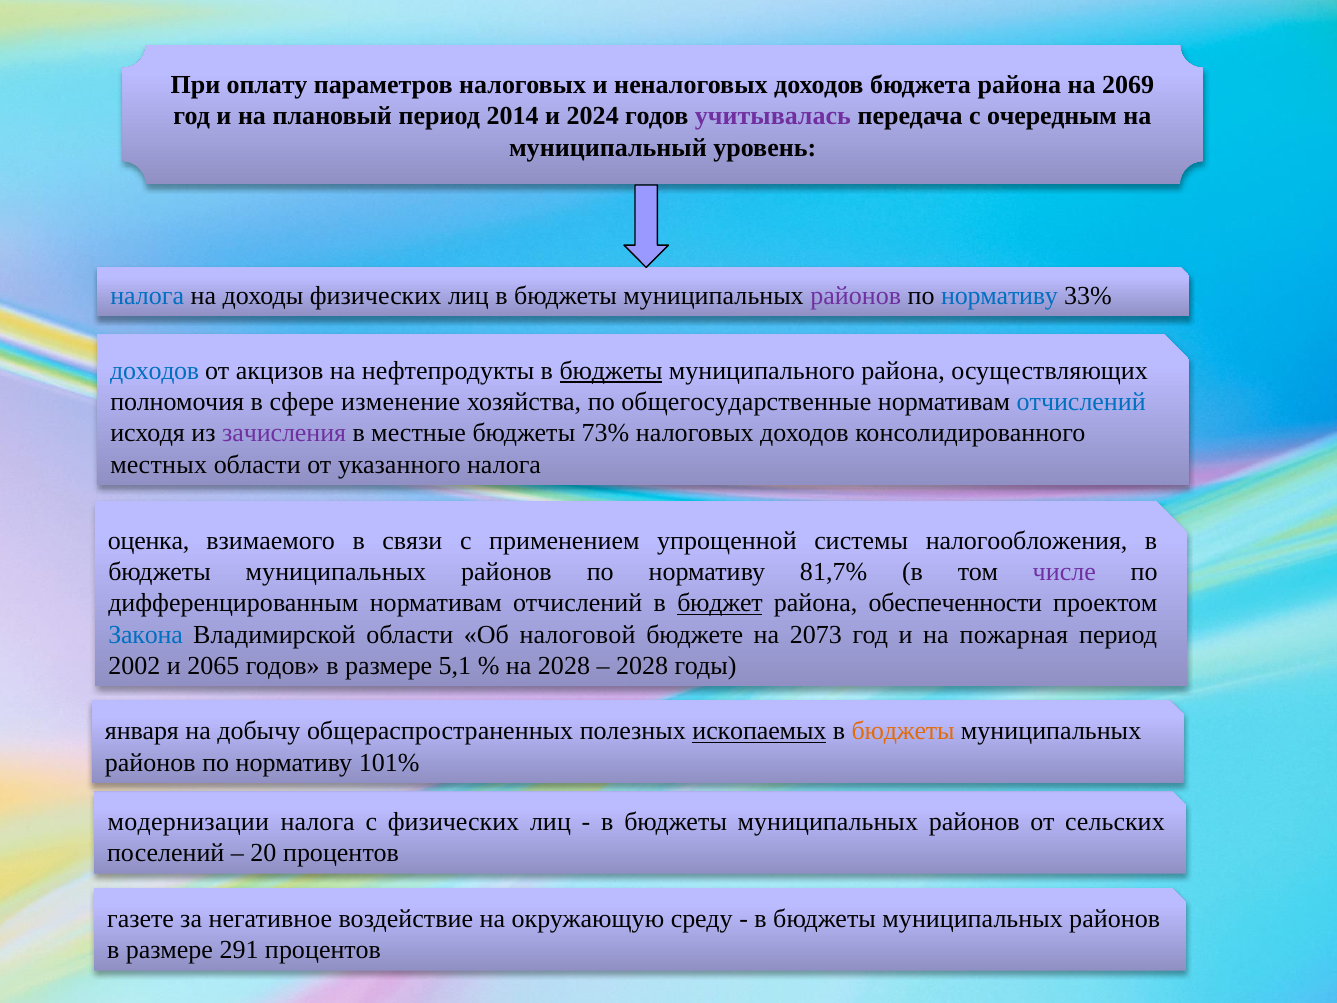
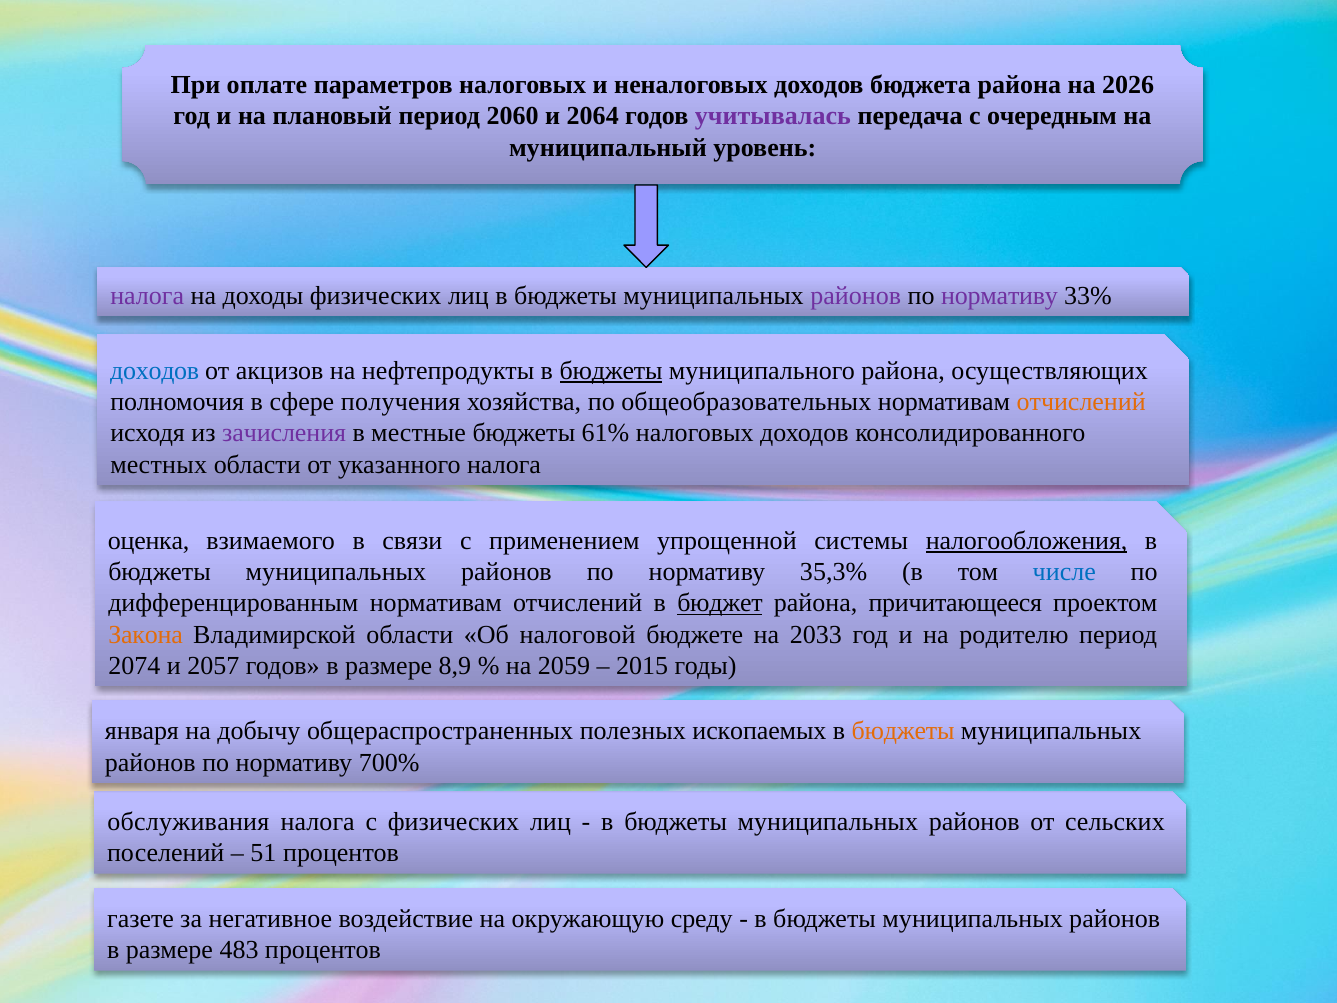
оплату: оплату -> оплате (267, 85)
2069: 2069 -> 2026 (1128, 85)
2014: 2014 -> 2060 (513, 116)
2024: 2024 -> 2064 (593, 116)
налога colour: blue -> purple (147, 295)
нормативу colour: blue -> purple (1000, 295)
изменение: изменение -> получения (401, 402)
общегосударственные: общегосударственные -> общеобразовательных (746, 402)
отчислений colour: blue -> orange (1081, 402)
73%: 73% -> 61% (605, 433)
налогообложения underline: none -> present (1027, 541)
81,7%: 81,7% -> 35,3% (834, 572)
числе colour: purple -> blue (1064, 572)
обеспеченности: обеспеченности -> причитающееся (955, 603)
Закона colour: blue -> orange (146, 634)
2073: 2073 -> 2033 (816, 634)
пожарная: пожарная -> родителю (1014, 634)
2002: 2002 -> 2074 (134, 666)
2065: 2065 -> 2057 (213, 666)
5,1: 5,1 -> 8,9 (455, 666)
на 2028: 2028 -> 2059 (564, 666)
2028: 2028 -> 2015 (642, 666)
ископаемых underline: present -> none (759, 731)
101%: 101% -> 700% (389, 762)
модернизации: модернизации -> обслуживания (188, 822)
20: 20 -> 51 (263, 853)
291: 291 -> 483 (239, 950)
